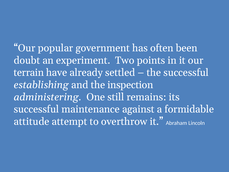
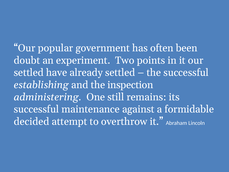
terrain: terrain -> settled (29, 72)
attitude: attitude -> decided (32, 121)
